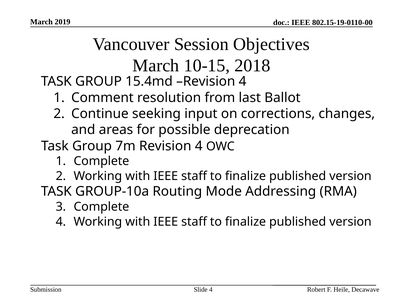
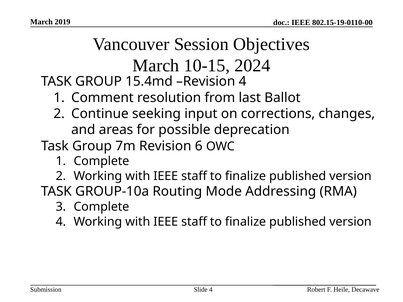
2018: 2018 -> 2024 (252, 66)
7m Revision 4: 4 -> 6 (199, 146)
